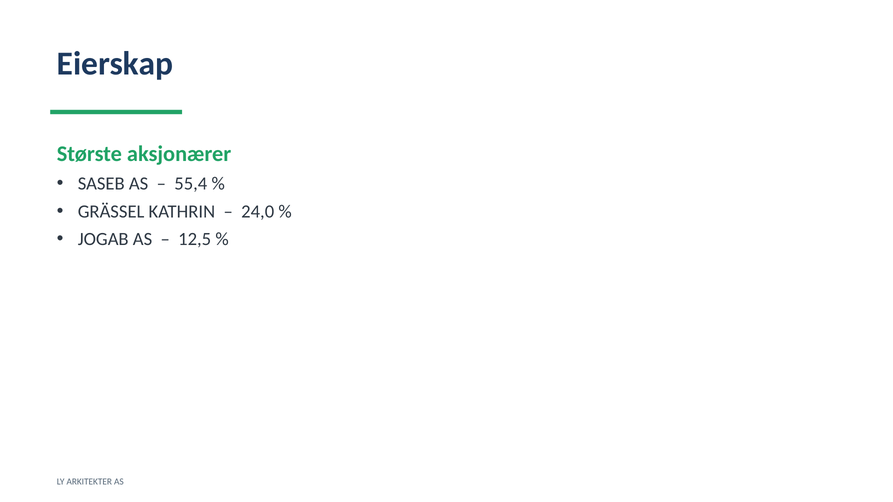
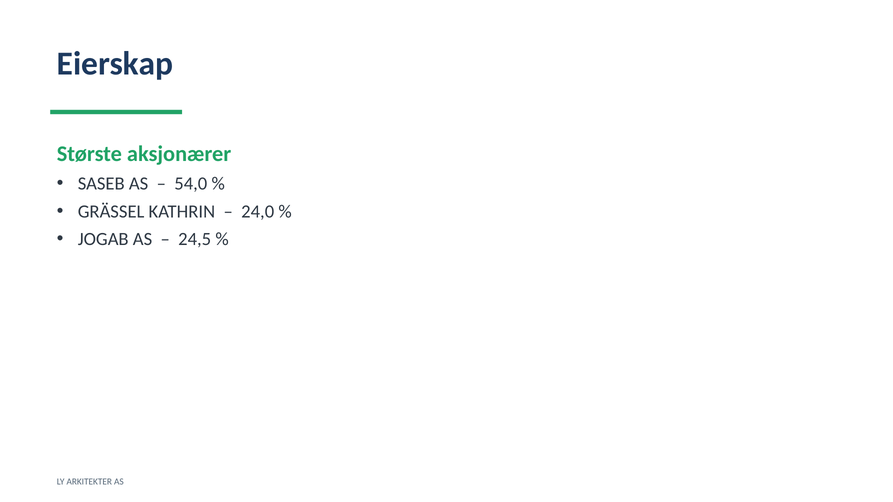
55,4: 55,4 -> 54,0 (191, 184)
12,5: 12,5 -> 24,5 (195, 239)
